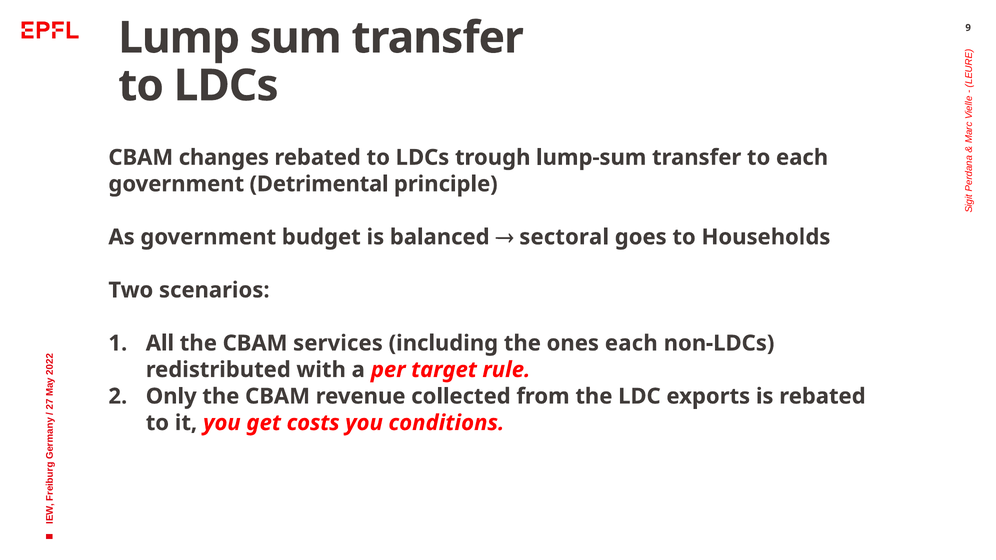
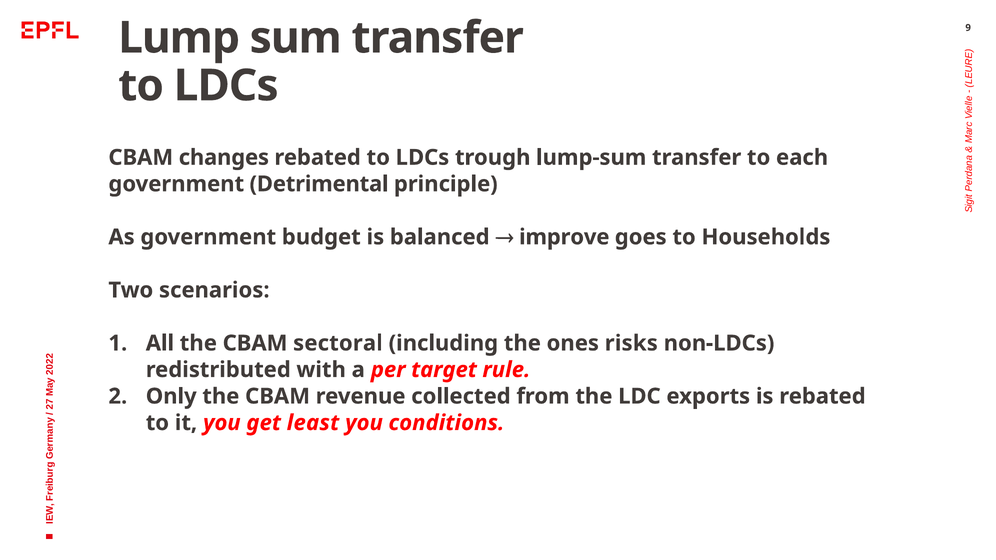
sectoral: sectoral -> improve (564, 237)
services: services -> sectoral (338, 343)
ones each: each -> risks (631, 343)
costs: costs -> least (313, 423)
